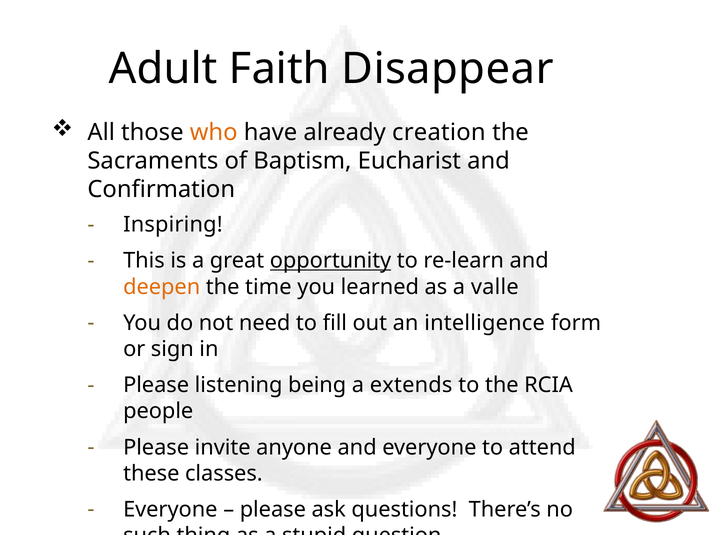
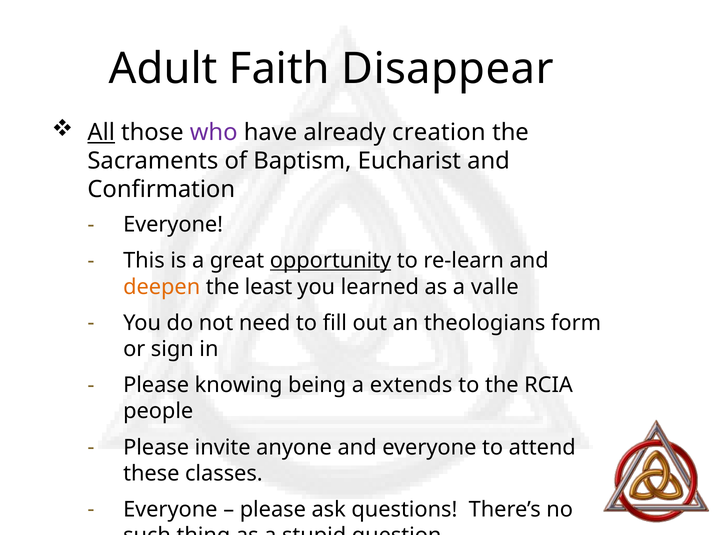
All underline: none -> present (101, 133)
who colour: orange -> purple (214, 133)
Inspiring: Inspiring -> Everyone (173, 225)
time: time -> least (269, 287)
intelligence: intelligence -> theologians (485, 323)
listening: listening -> knowing (239, 385)
